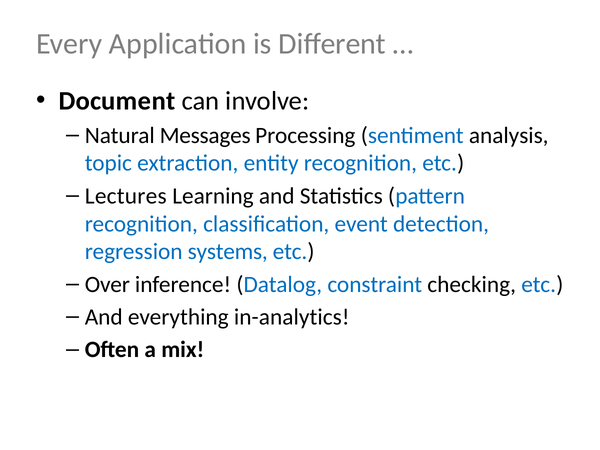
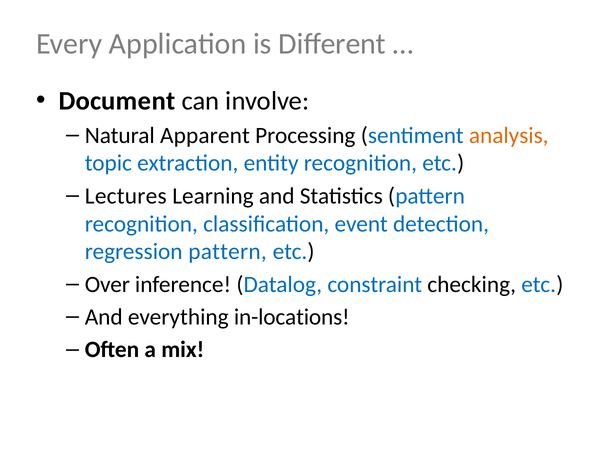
Messages: Messages -> Apparent (205, 135)
analysis colour: black -> orange (509, 135)
regression systems: systems -> pattern (228, 252)
in-analytics: in-analytics -> in-locations (292, 317)
